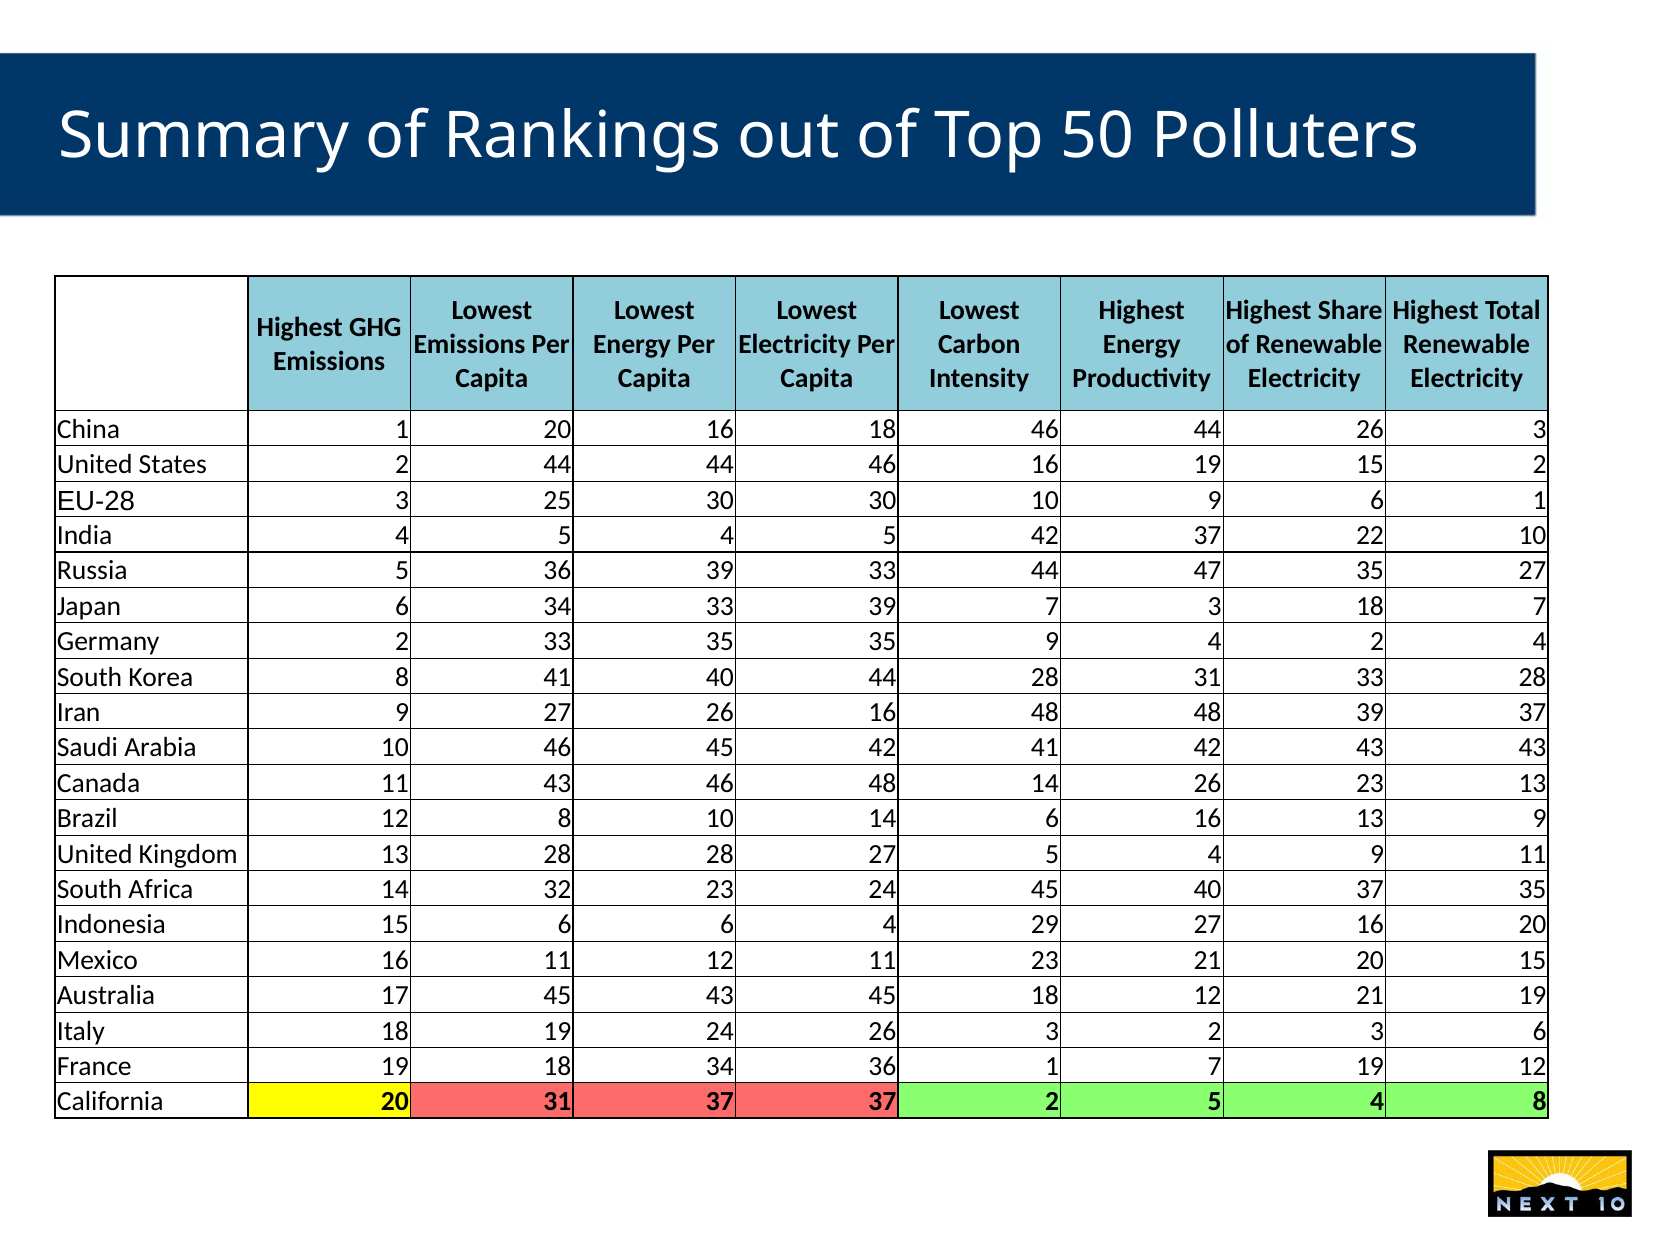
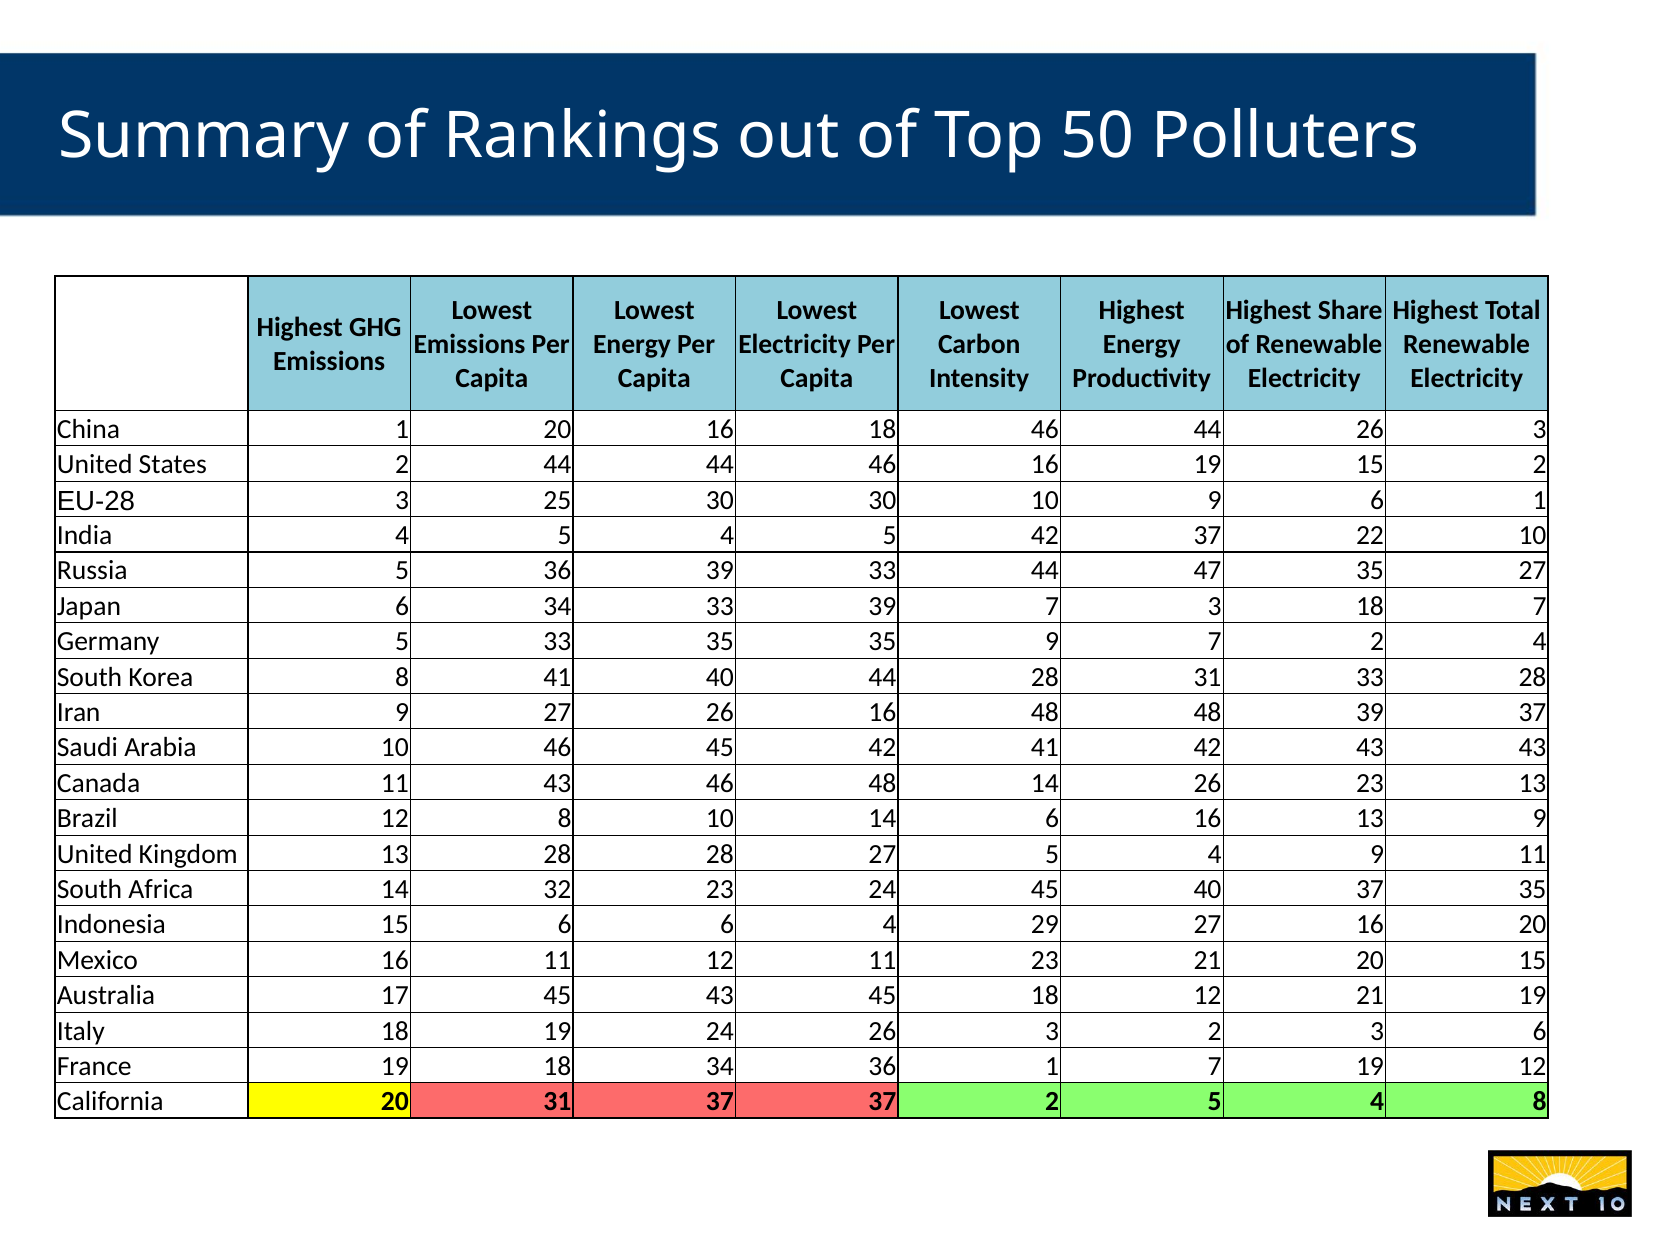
Germany 2: 2 -> 5 (402, 642)
9 4: 4 -> 7 (1215, 642)
